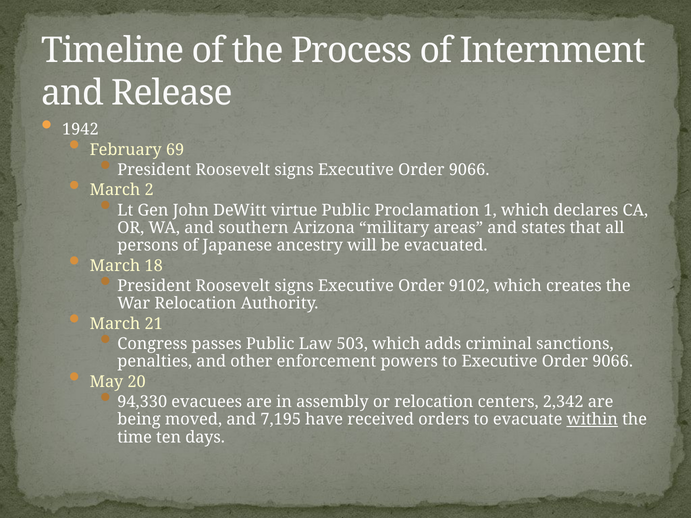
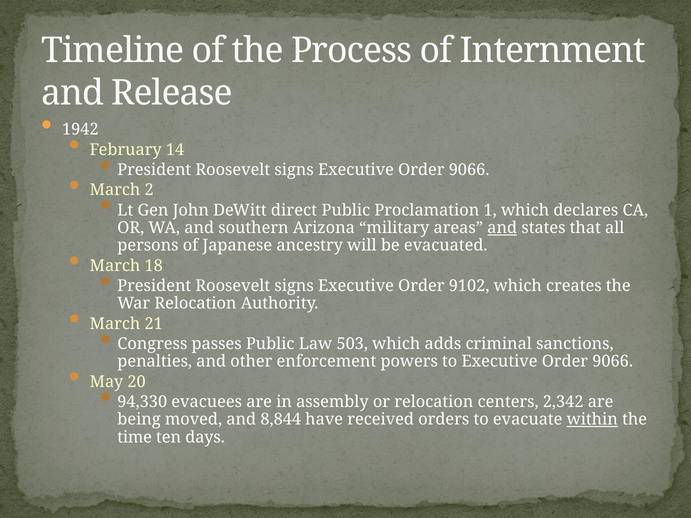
69: 69 -> 14 (175, 150)
virtue: virtue -> direct (294, 210)
and underline: none -> present (502, 228)
7,195: 7,195 -> 8,844 (281, 420)
